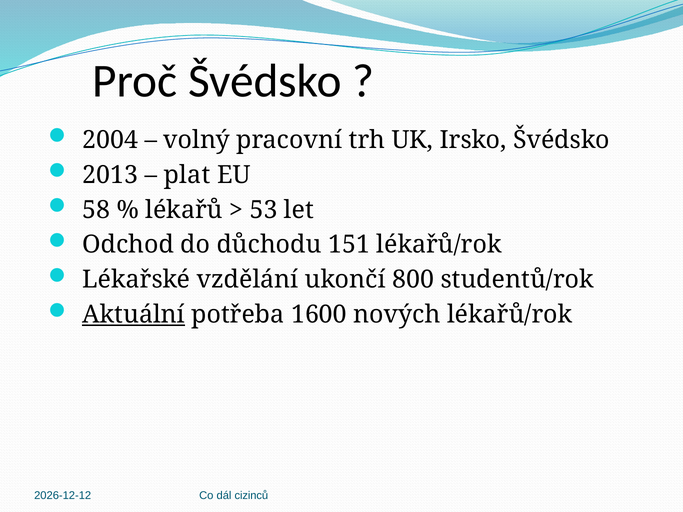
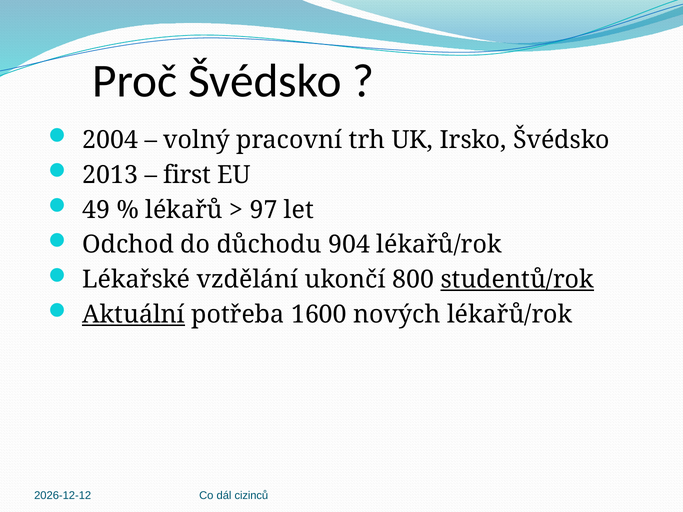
plat: plat -> first (187, 175)
58: 58 -> 49 (96, 210)
53: 53 -> 97 (264, 210)
151: 151 -> 904 (349, 245)
studentů/rok underline: none -> present (517, 280)
